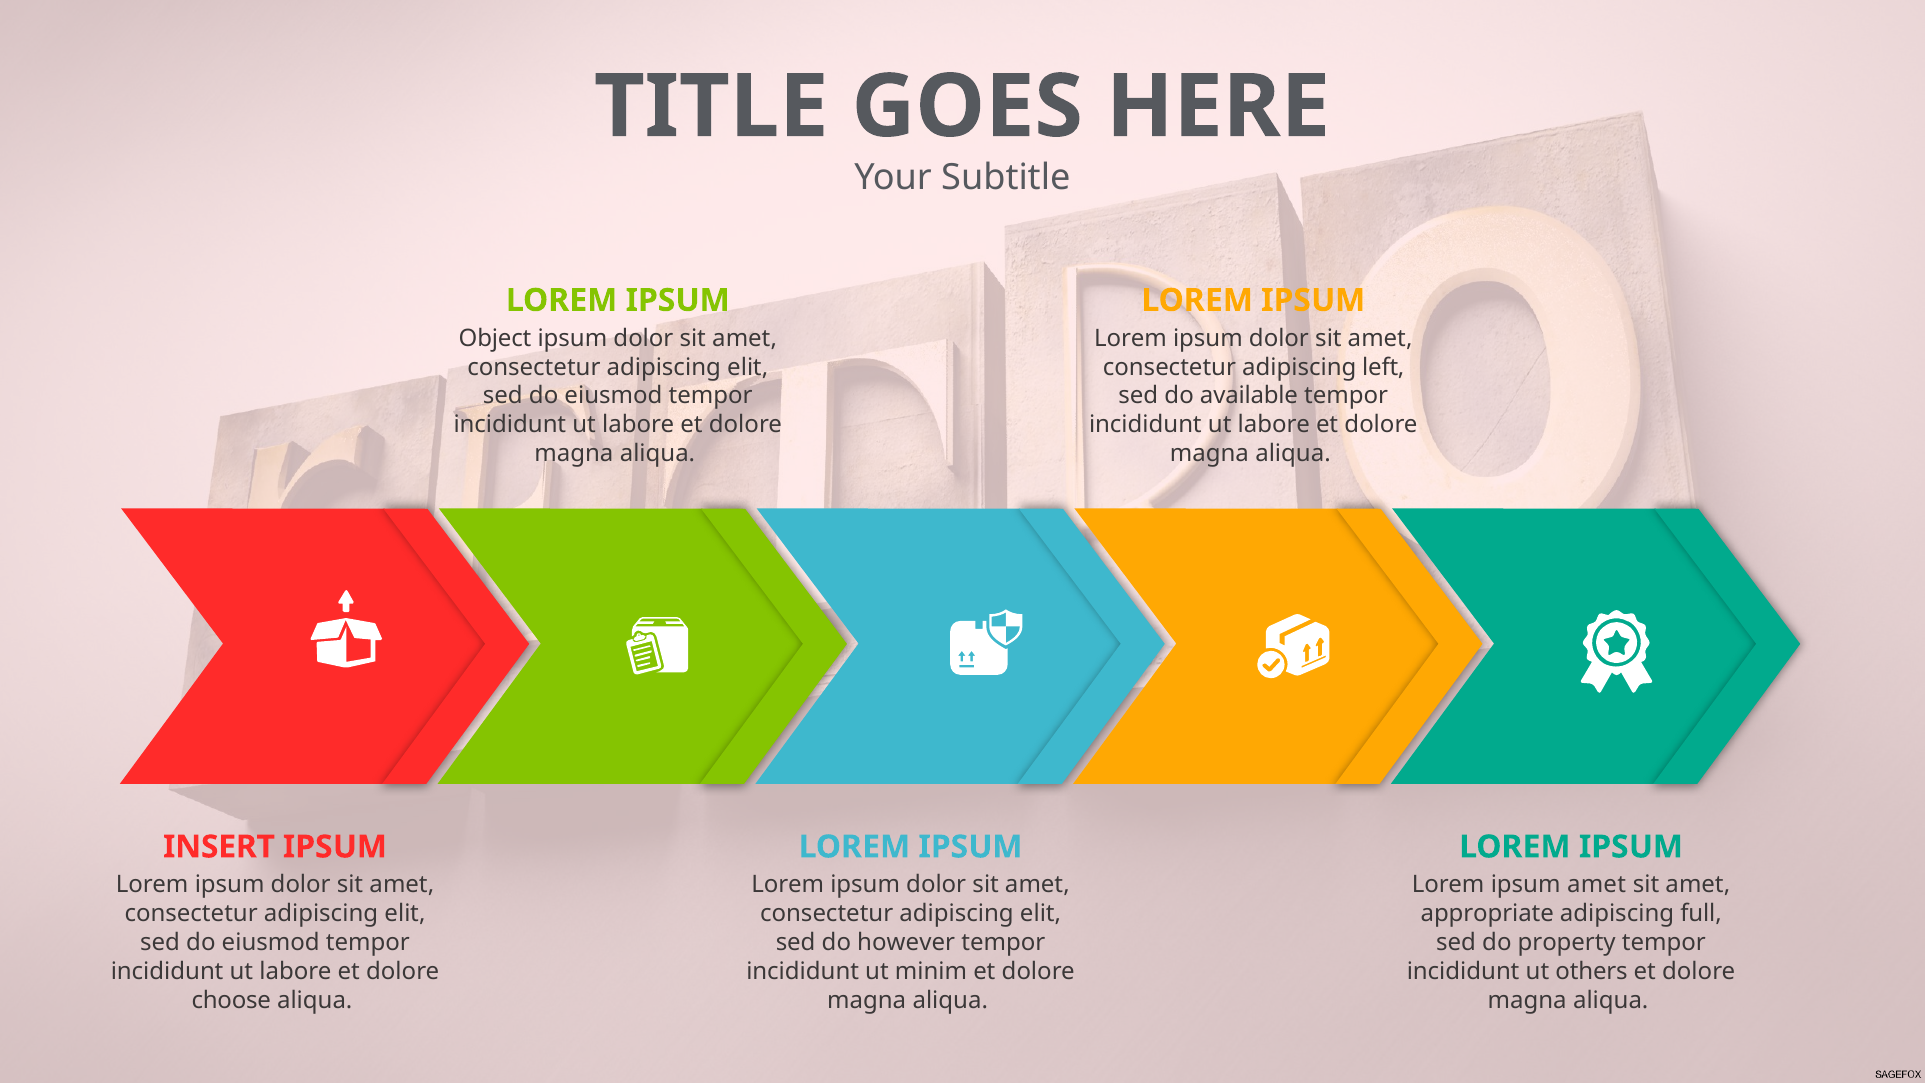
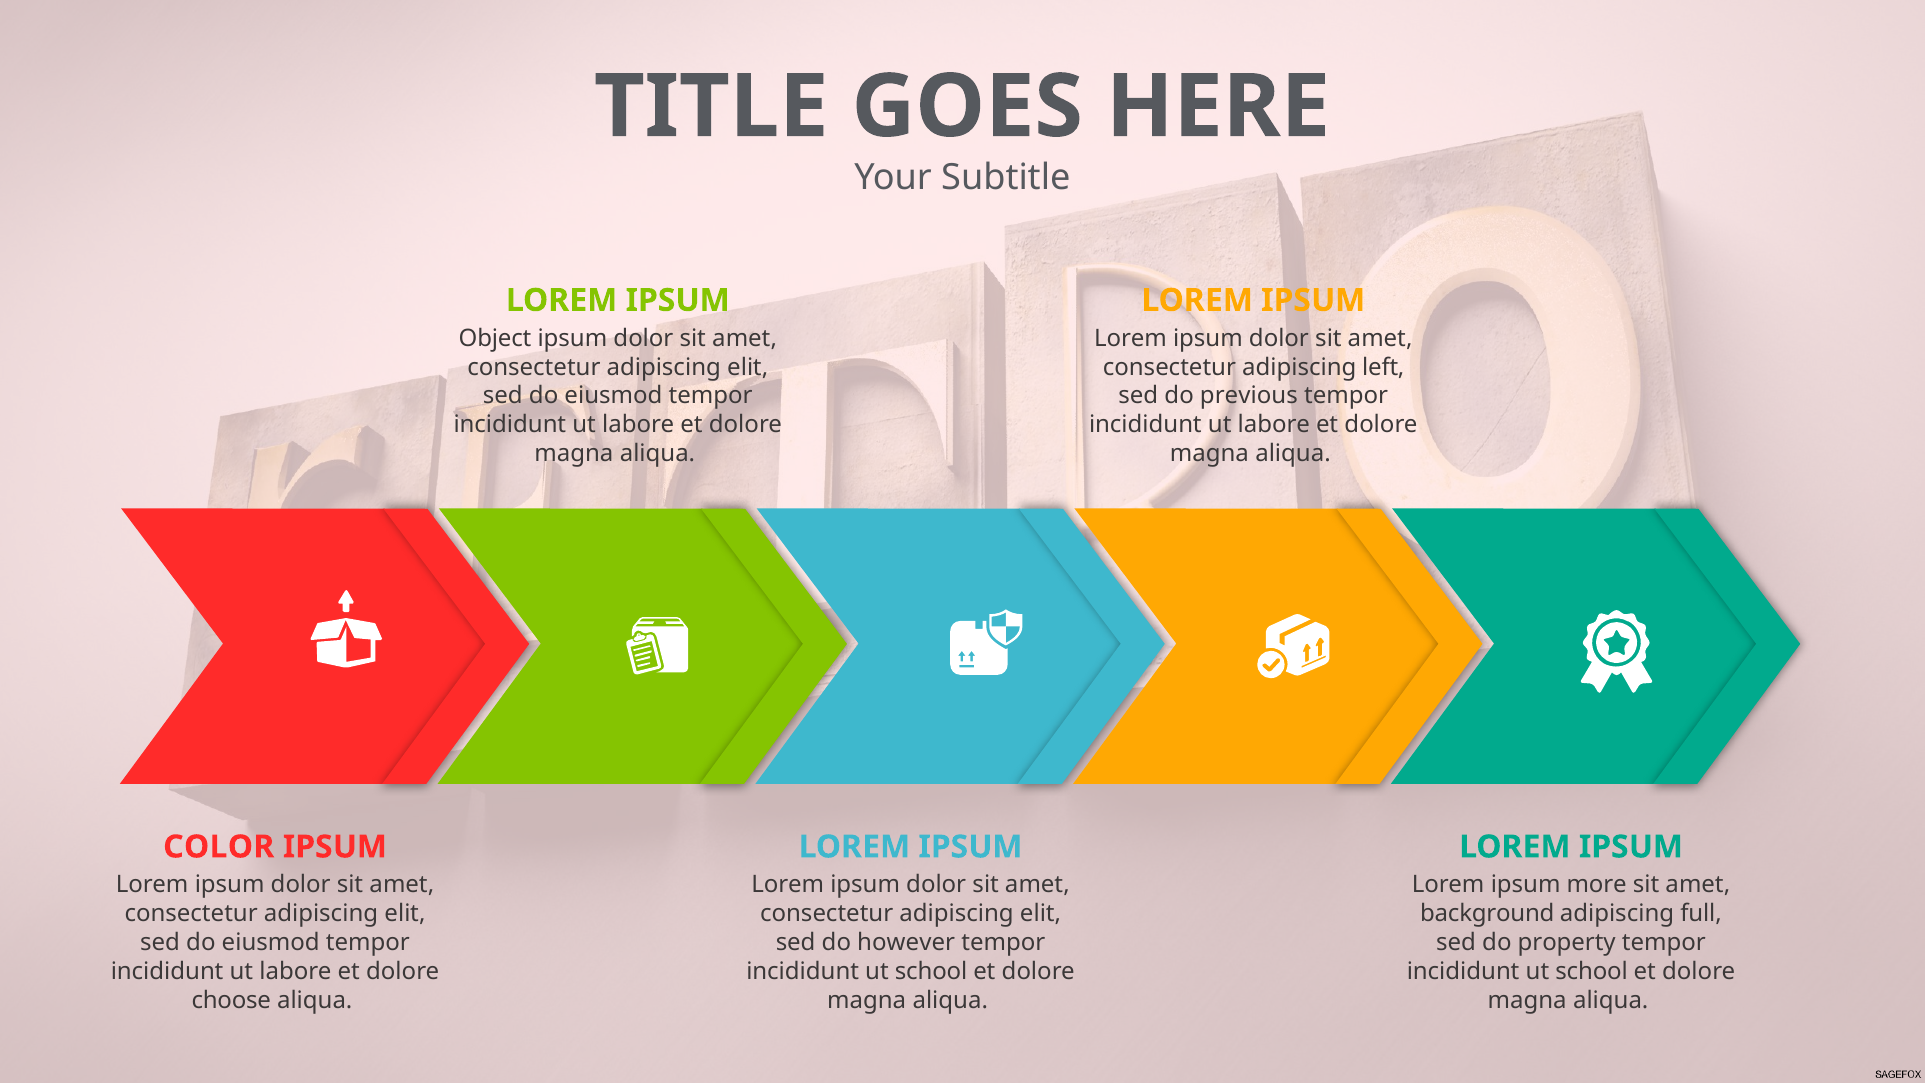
available: available -> previous (1249, 396)
INSERT: INSERT -> COLOR (219, 847)
ipsum amet: amet -> more (1597, 885)
appropriate: appropriate -> background (1487, 914)
minim: minim -> school (931, 971)
others: others -> school (1592, 971)
